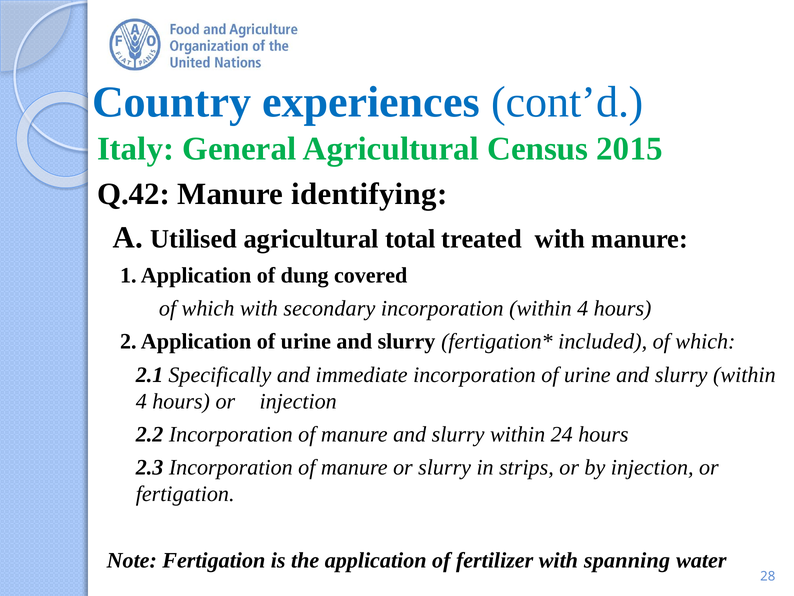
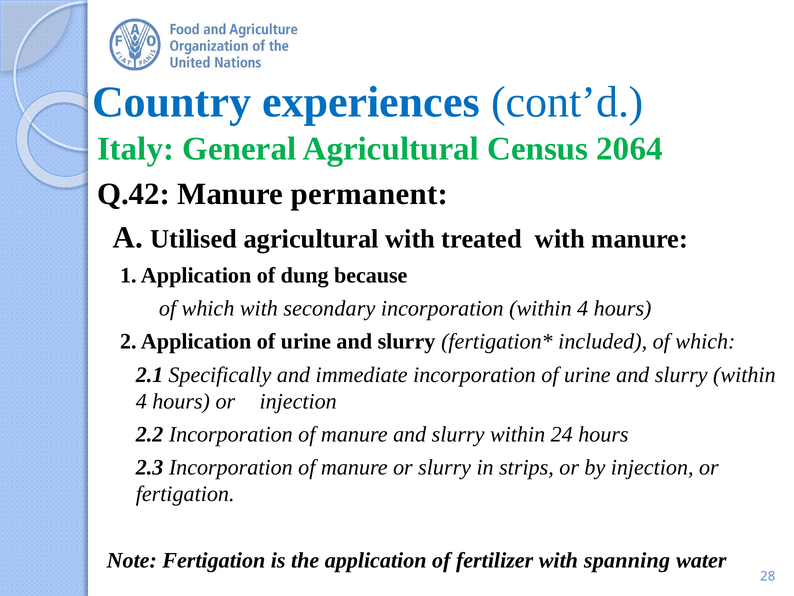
2015: 2015 -> 2064 (630, 149)
identifying: identifying -> permanent (369, 194)
agricultural total: total -> with (410, 239)
covered: covered -> because (371, 275)
